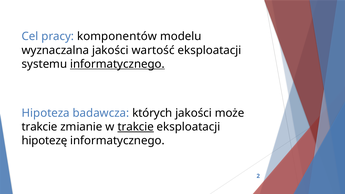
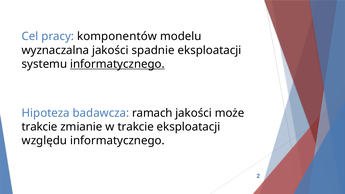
wartość: wartość -> spadnie (153, 50)
których: których -> ramach (152, 113)
trakcie underline: present -> none (136, 127)
hipotezę: hipotezę -> względu (44, 141)
